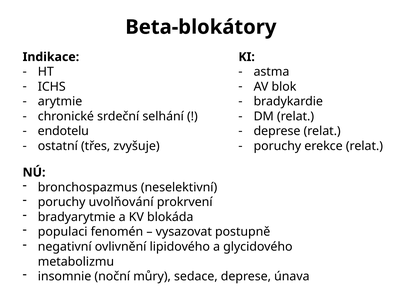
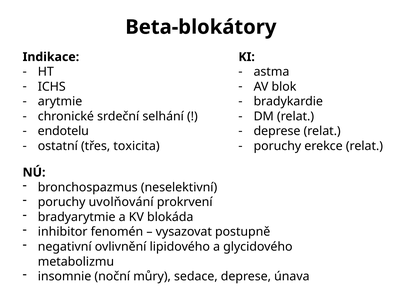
zvyšuje: zvyšuje -> toxicita (137, 146)
populaci: populaci -> inhibitor (63, 232)
